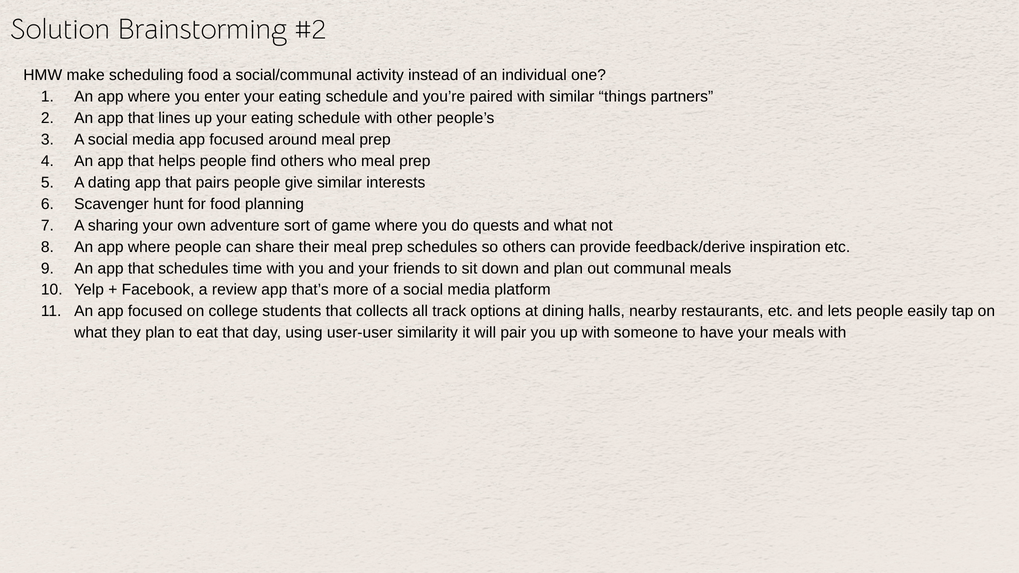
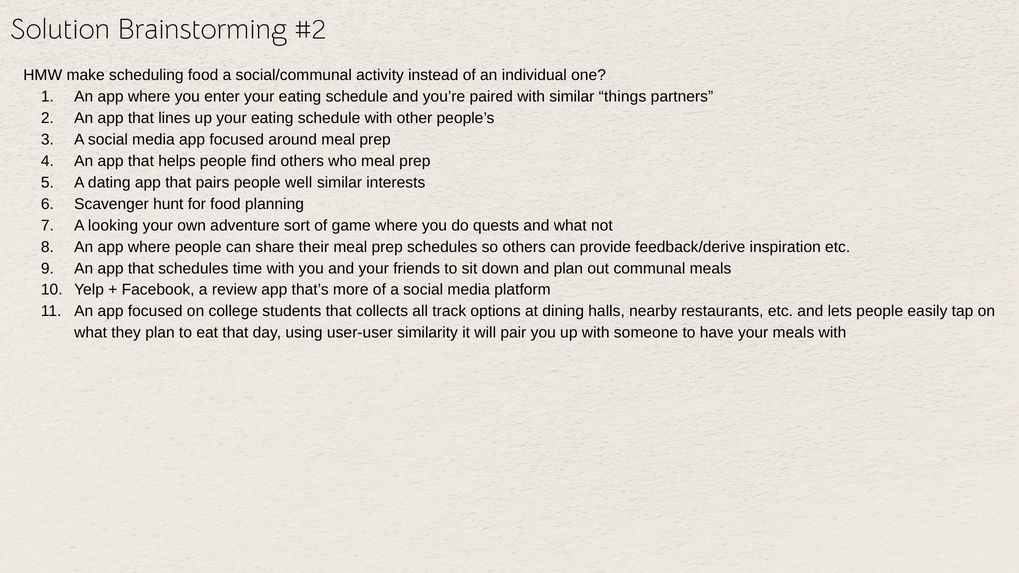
give: give -> well (299, 183)
sharing: sharing -> looking (113, 226)
